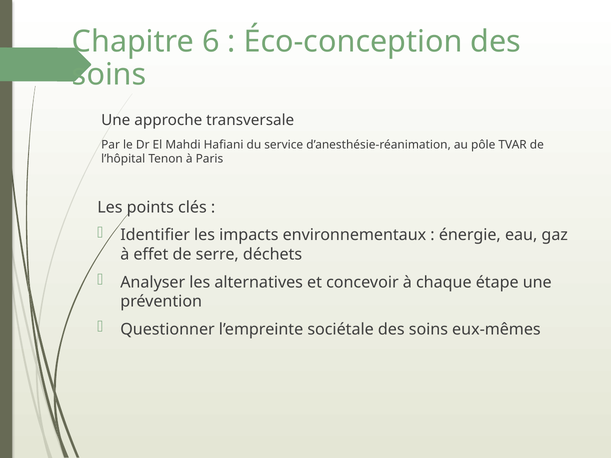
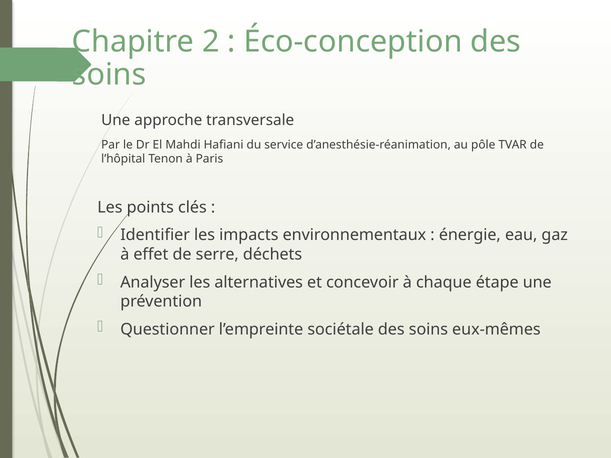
6: 6 -> 2 (211, 42)
